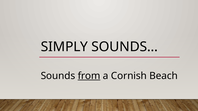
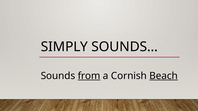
Beach underline: none -> present (164, 76)
